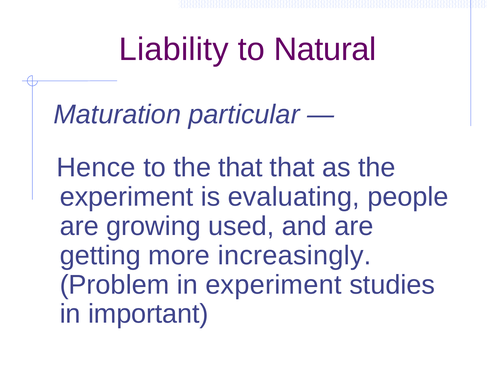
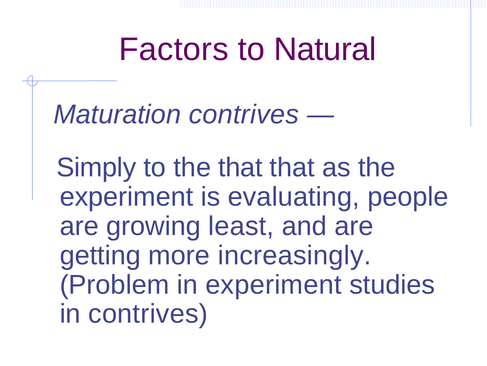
Liability: Liability -> Factors (174, 49)
Maturation particular: particular -> contrives (244, 114)
Hence: Hence -> Simply (96, 167)
used: used -> least (241, 226)
in important: important -> contrives (148, 313)
